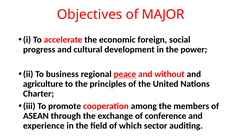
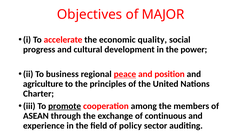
foreign: foreign -> quality (152, 40)
without: without -> position (170, 74)
promote underline: none -> present (65, 107)
conference: conference -> continuous (166, 116)
which: which -> policy (130, 126)
